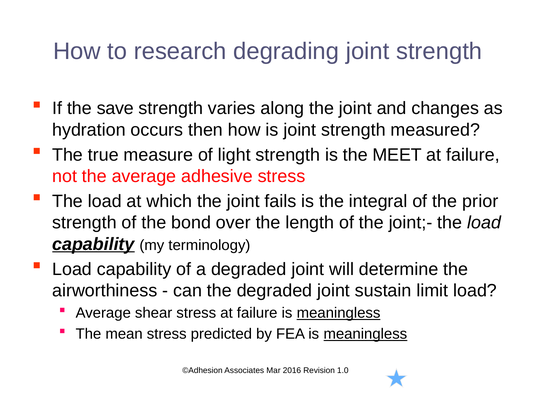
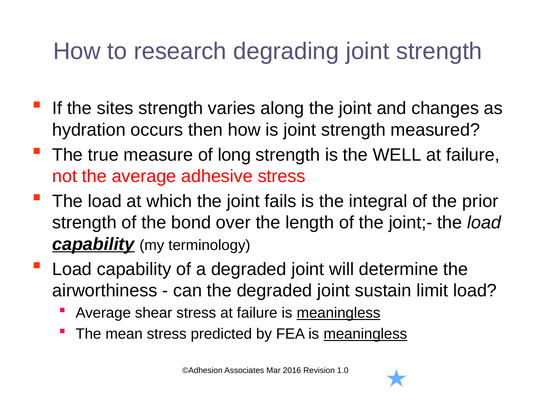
save: save -> sites (115, 108)
light: light -> long (234, 155)
MEET: MEET -> WELL (397, 155)
